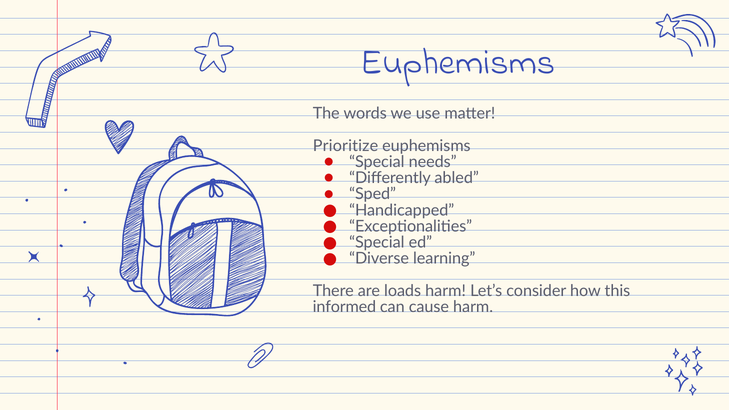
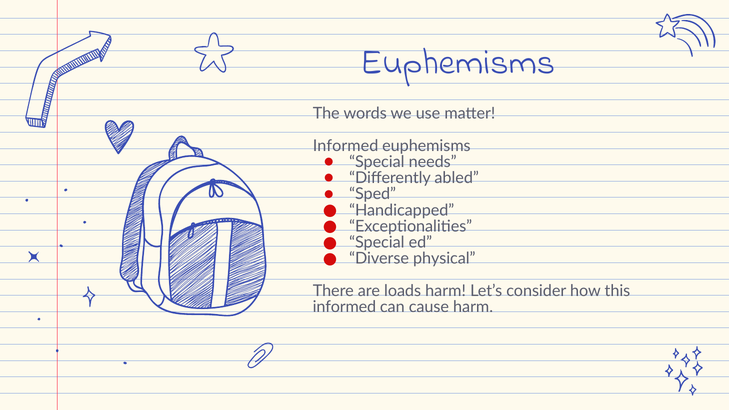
Prioritize: Prioritize -> Informed (346, 146)
learning: learning -> physical (444, 259)
